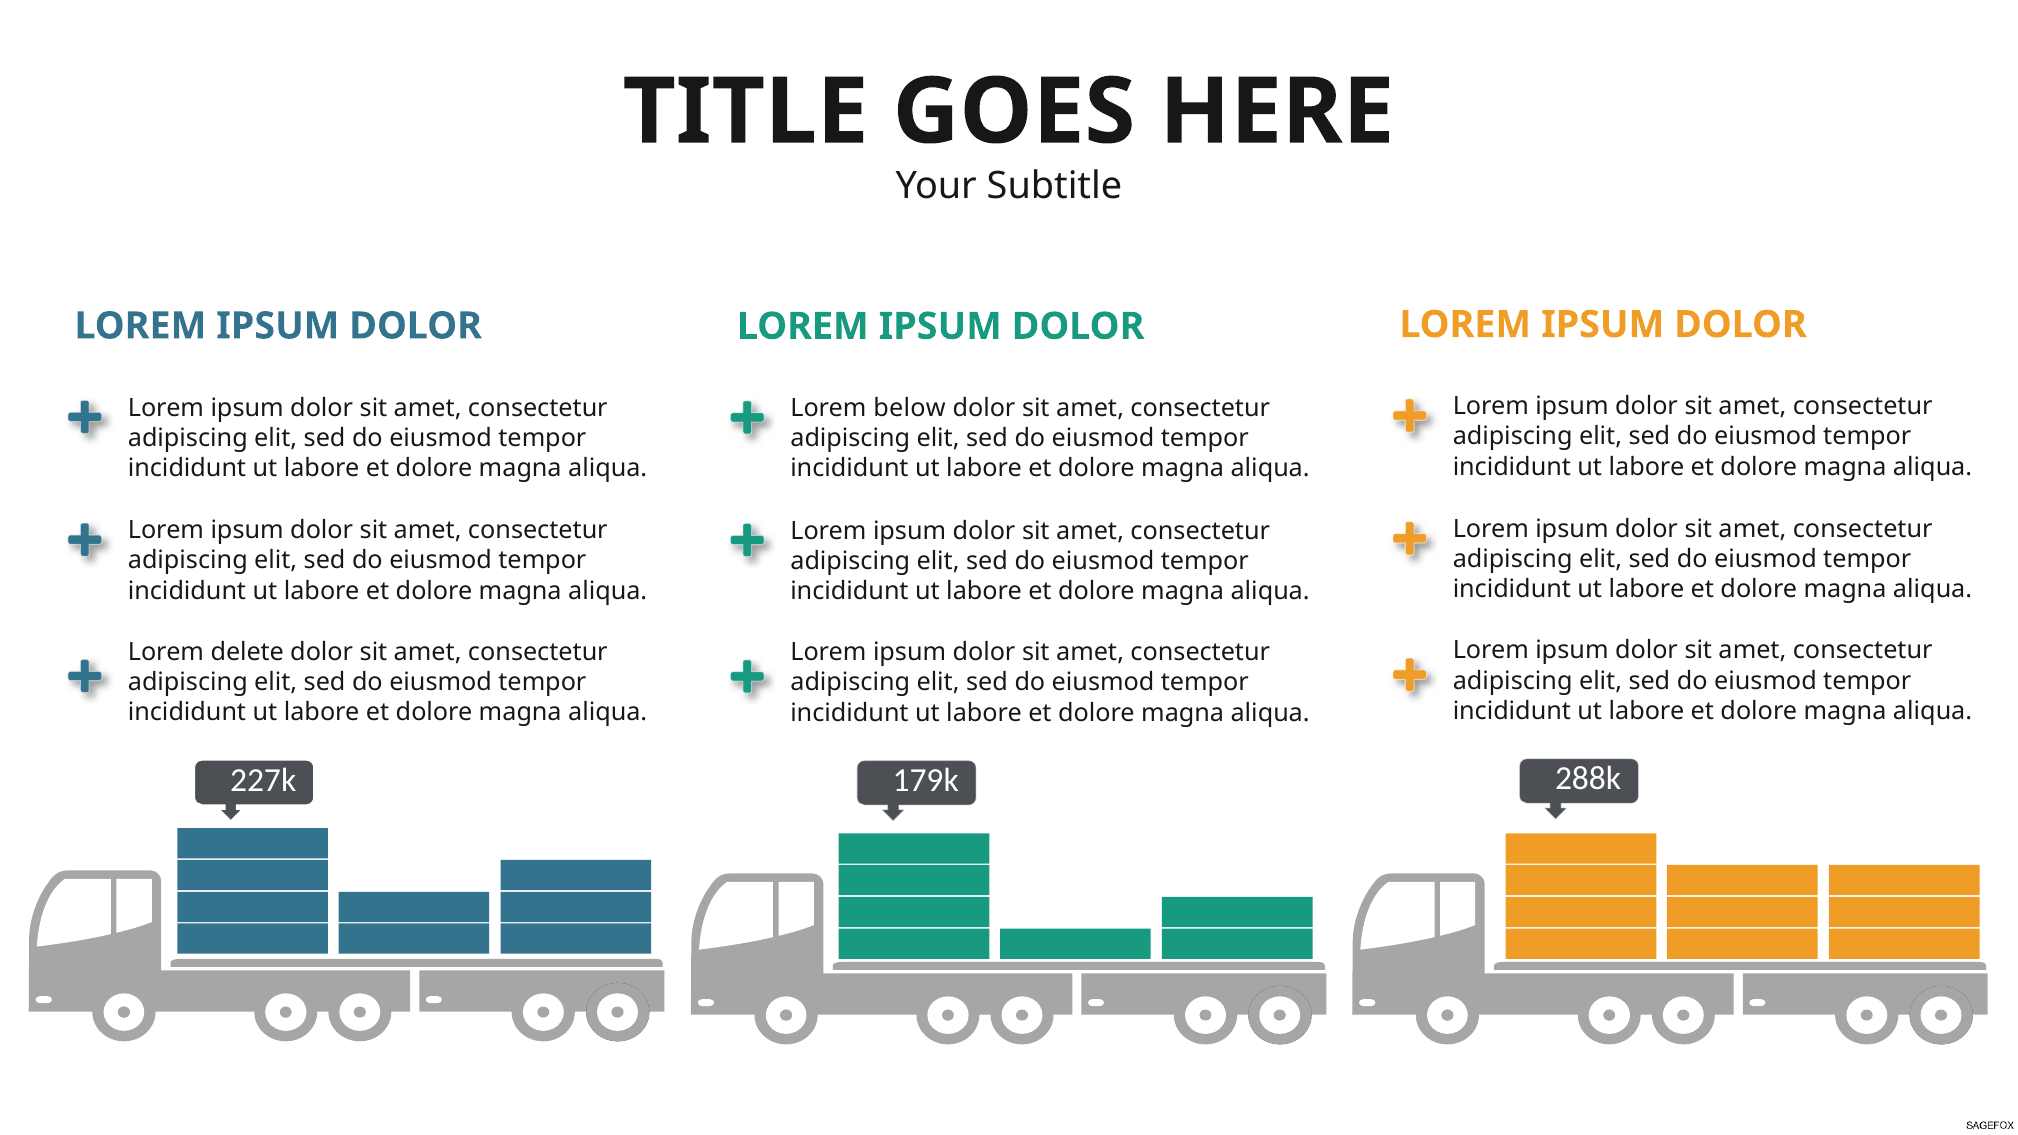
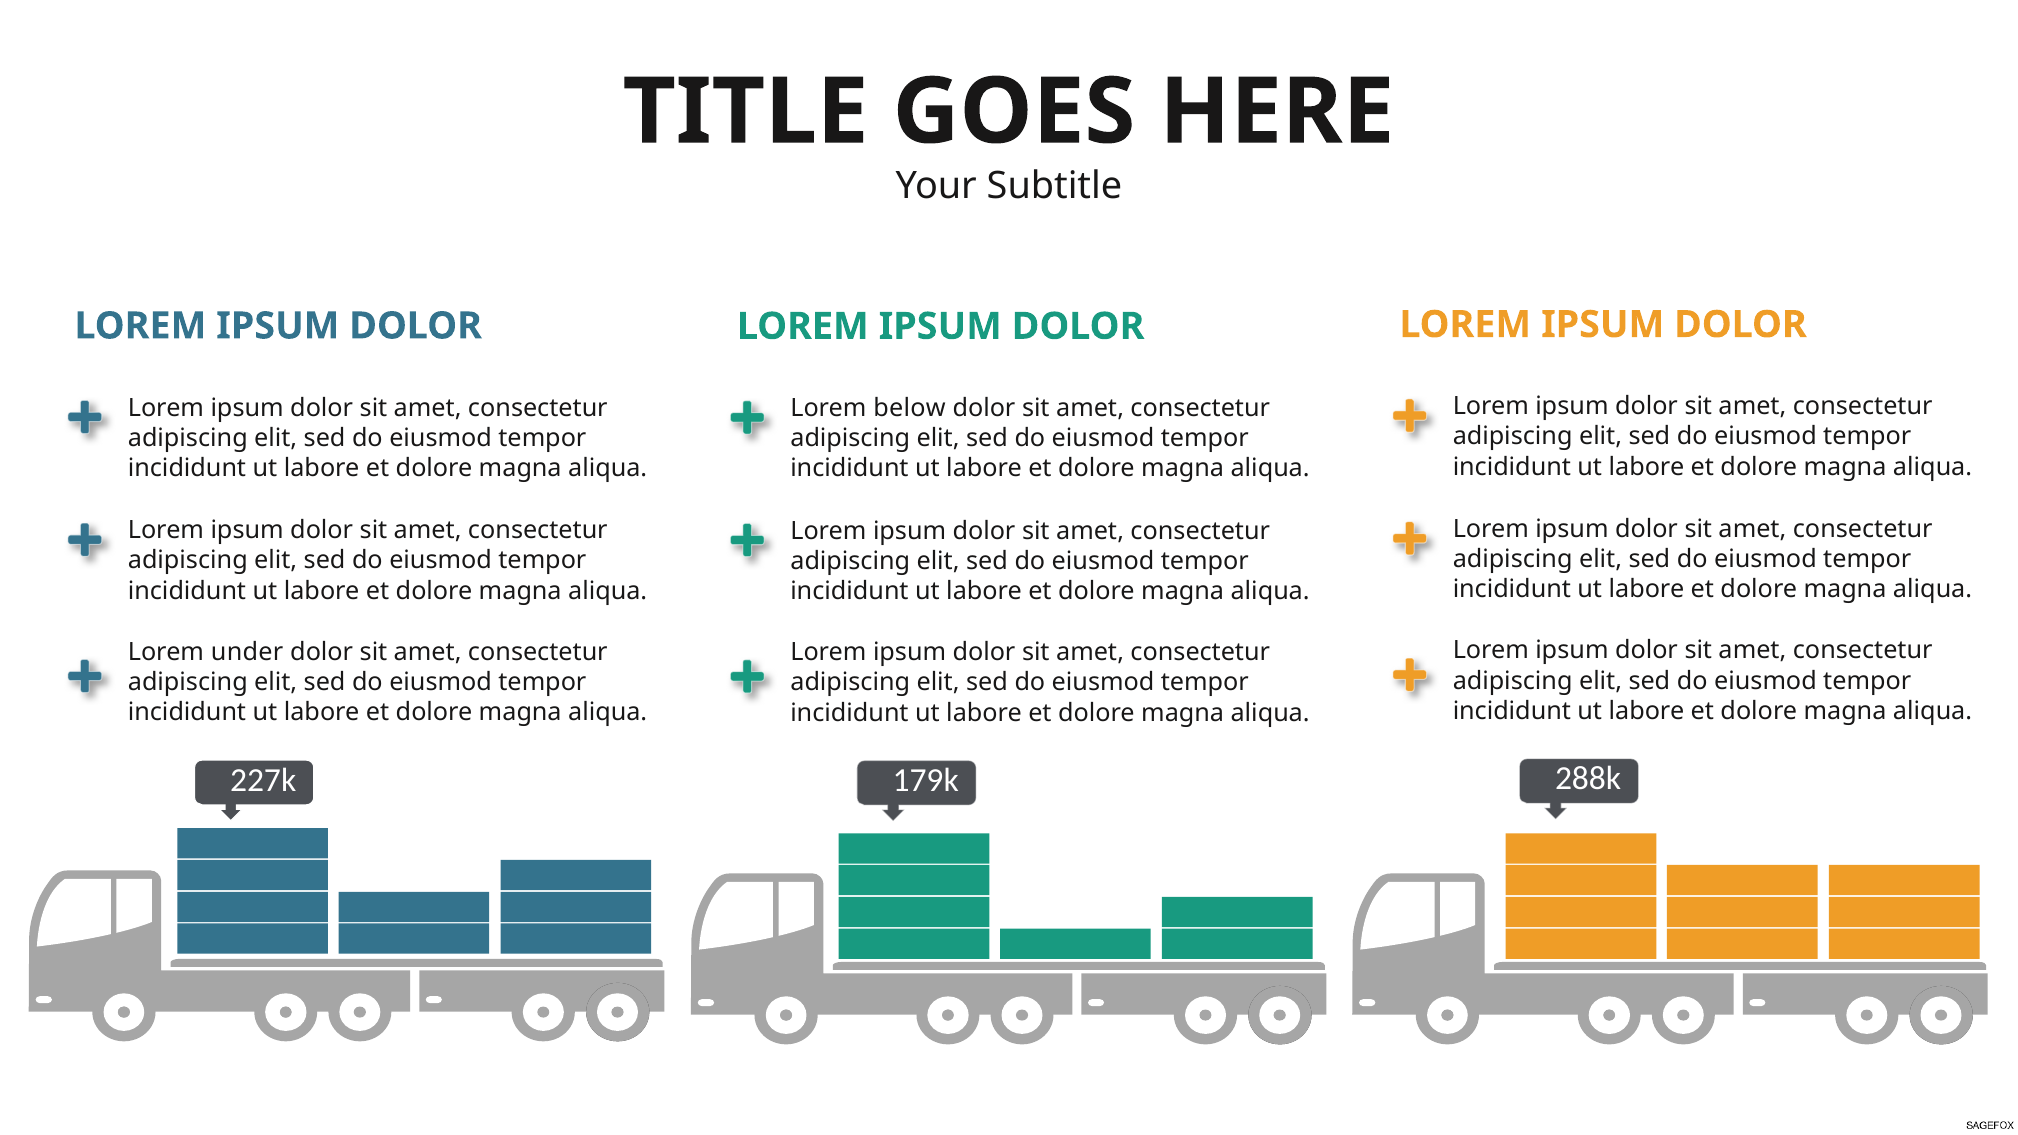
delete: delete -> under (247, 652)
